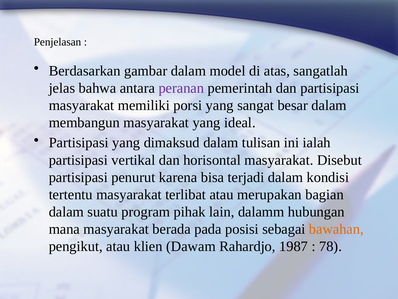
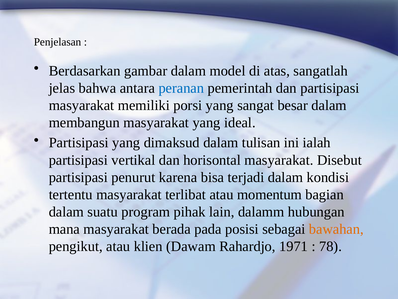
peranan colour: purple -> blue (181, 88)
merupakan: merupakan -> momentum (269, 194)
1987: 1987 -> 1971 (294, 246)
